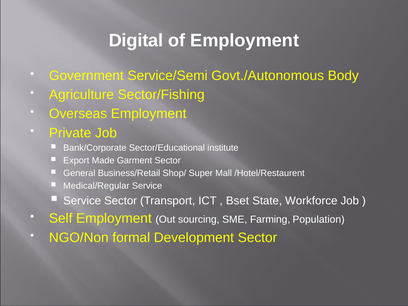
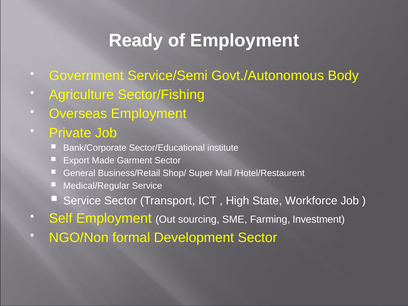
Digital: Digital -> Ready (136, 40)
Bset: Bset -> High (238, 201)
Population: Population -> Investment (319, 220)
